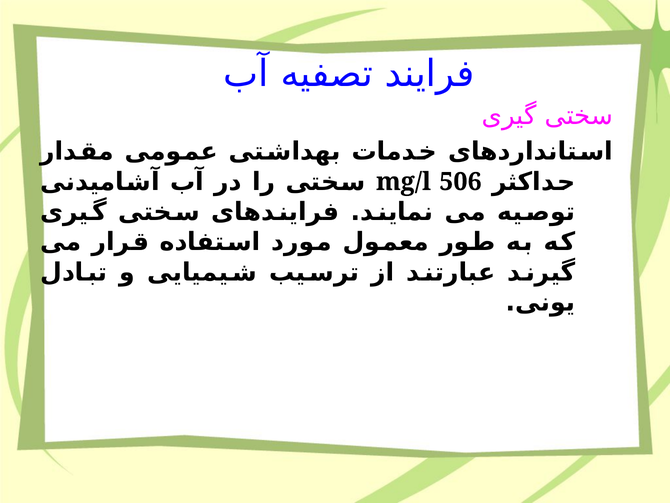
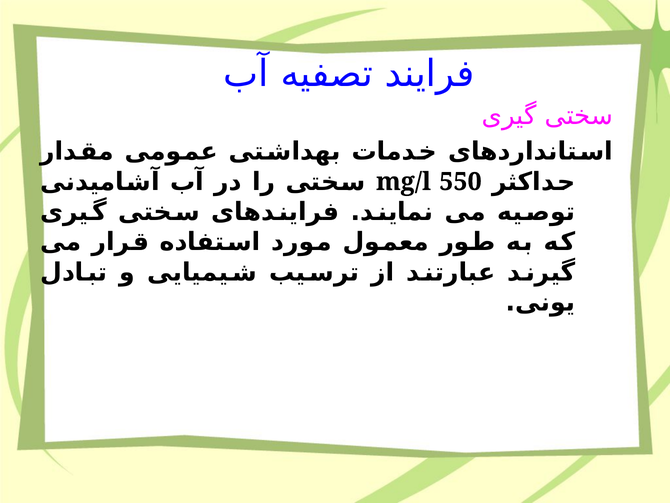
506: 506 -> 550 (460, 182)
